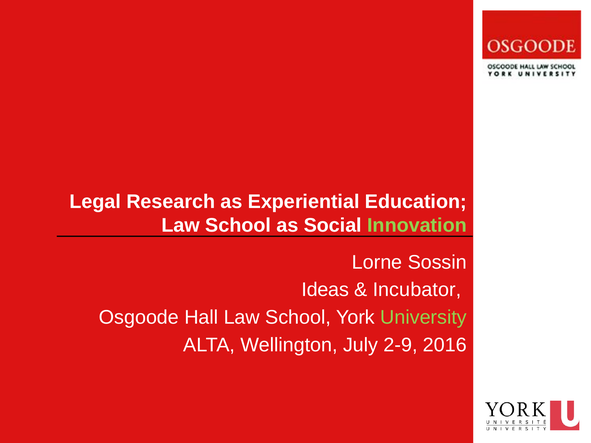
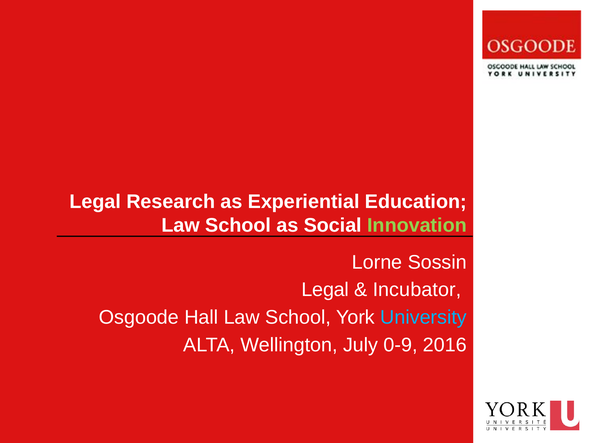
Ideas: Ideas -> Legal (325, 290)
University colour: light green -> light blue (424, 318)
2-9: 2-9 -> 0-9 (401, 345)
